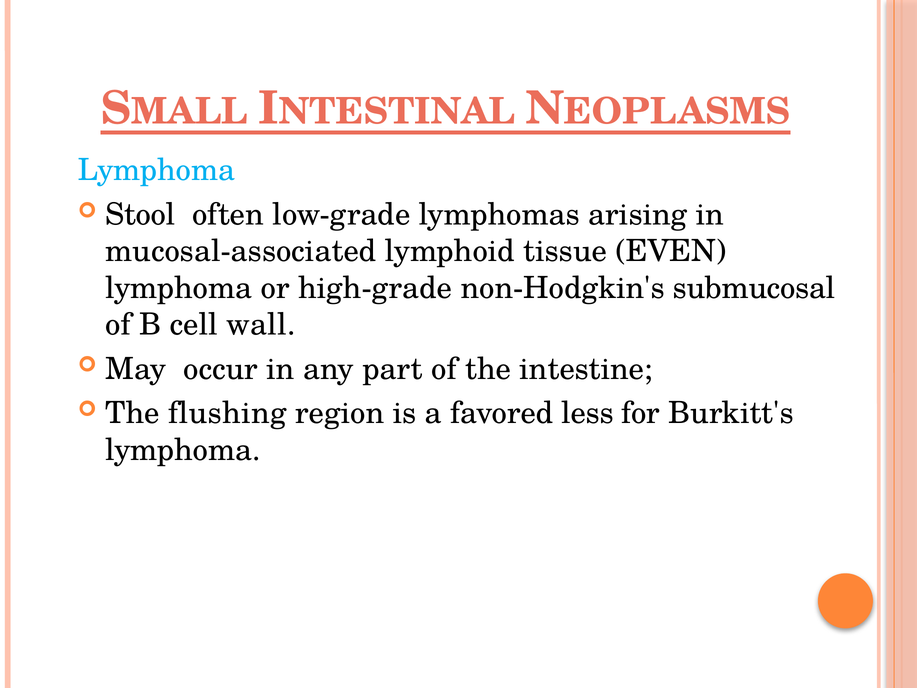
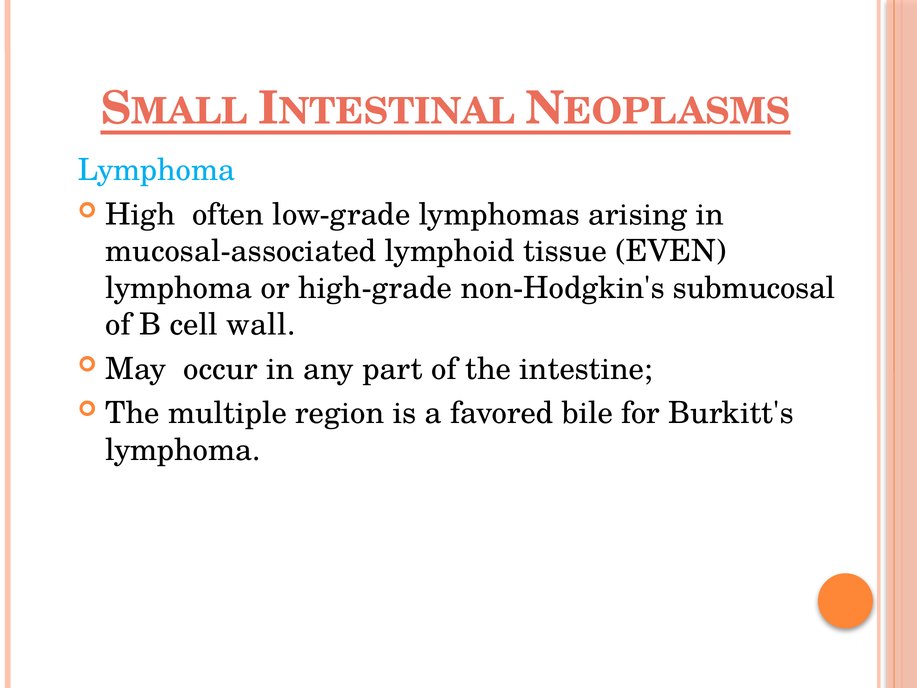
Stool: Stool -> High (140, 215)
flushing: flushing -> multiple (228, 413)
less: less -> bile (587, 413)
